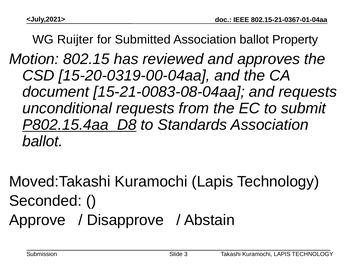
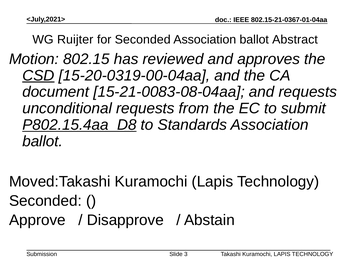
for Submitted: Submitted -> Seconded (143, 40)
Property: Property -> Abstract (295, 40)
CSD underline: none -> present (38, 76)
